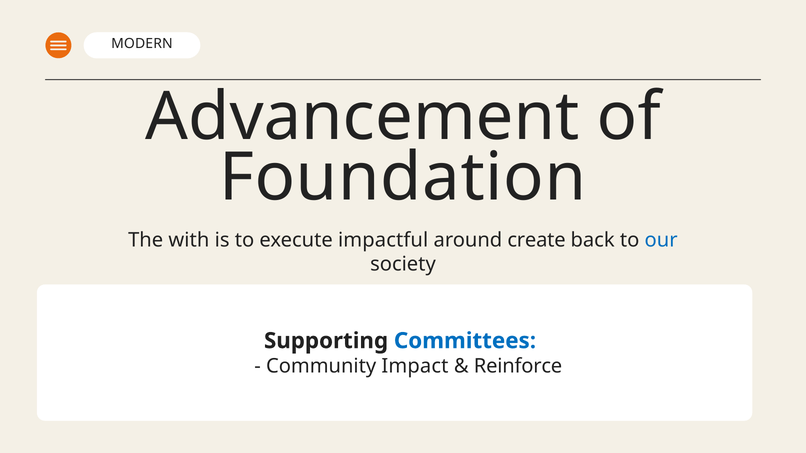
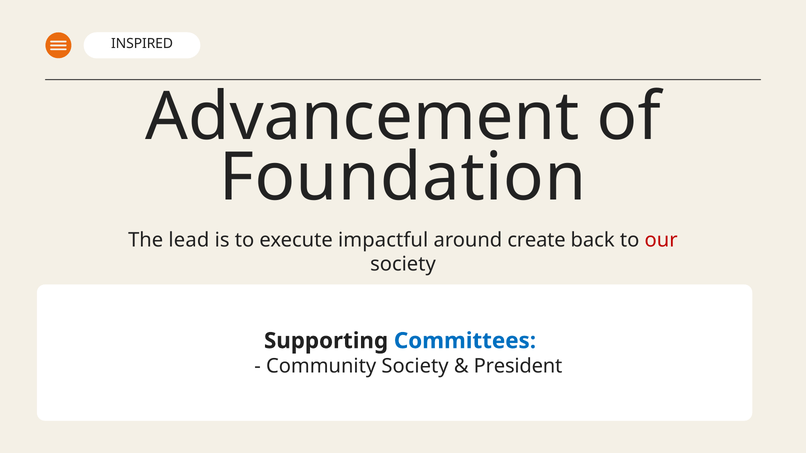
MODERN: MODERN -> INSPIRED (142, 44)
with: with -> lead (189, 240)
our colour: blue -> red (661, 240)
Community Impact: Impact -> Society (415, 366)
Reinforce: Reinforce -> President (518, 366)
